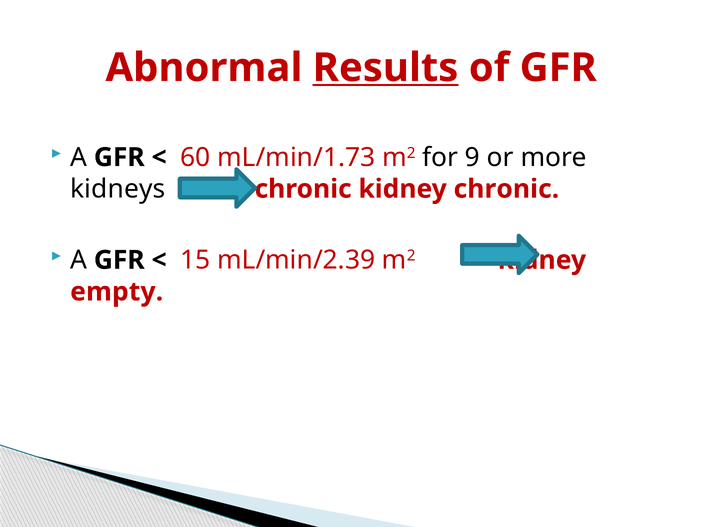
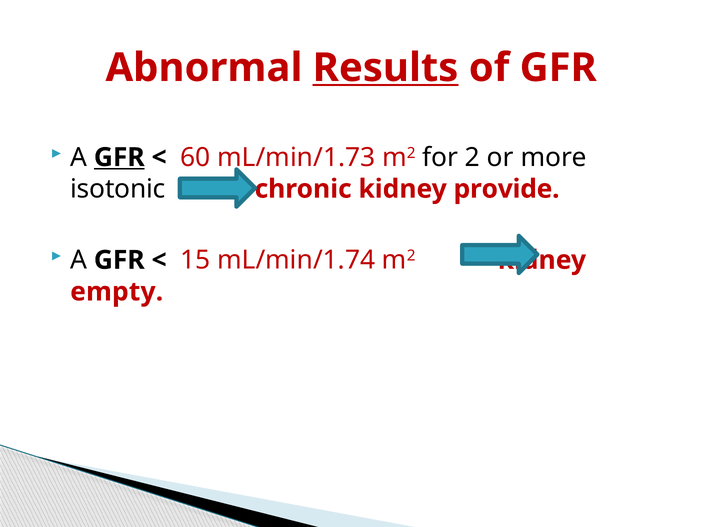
GFR underline: none -> present (119, 157)
9: 9 -> 2 (472, 157)
kidneys: kidneys -> isotonic (118, 189)
kidney chronic: chronic -> provide (507, 189)
mL/min/2.39: mL/min/2.39 -> mL/min/1.74 (296, 260)
